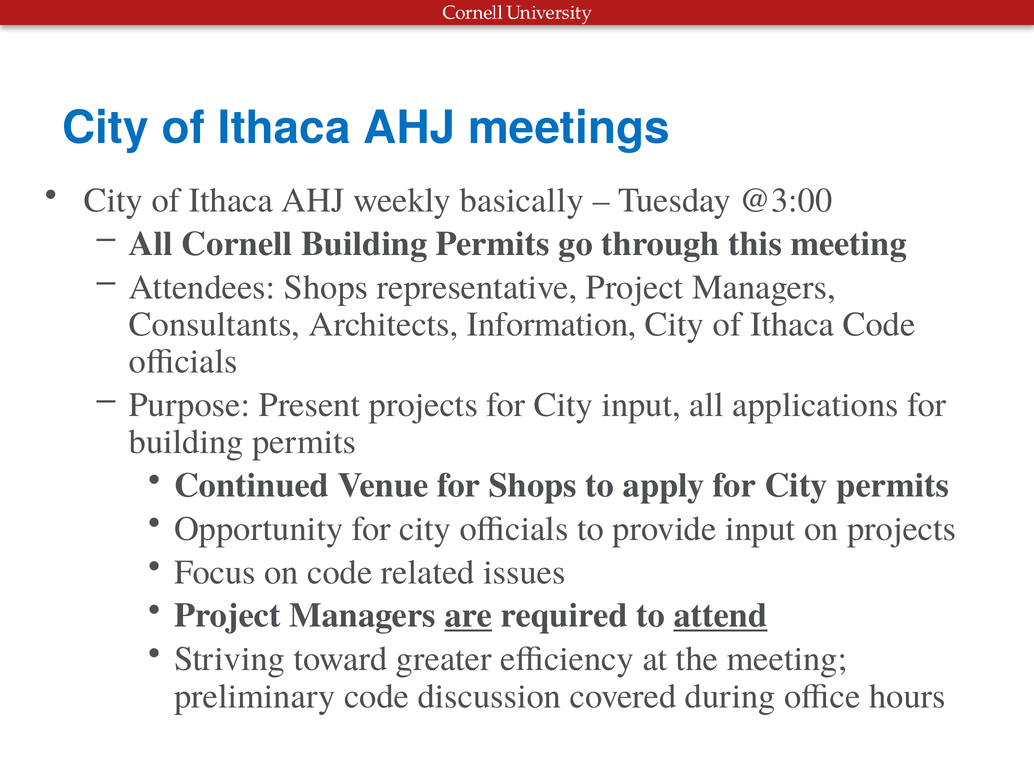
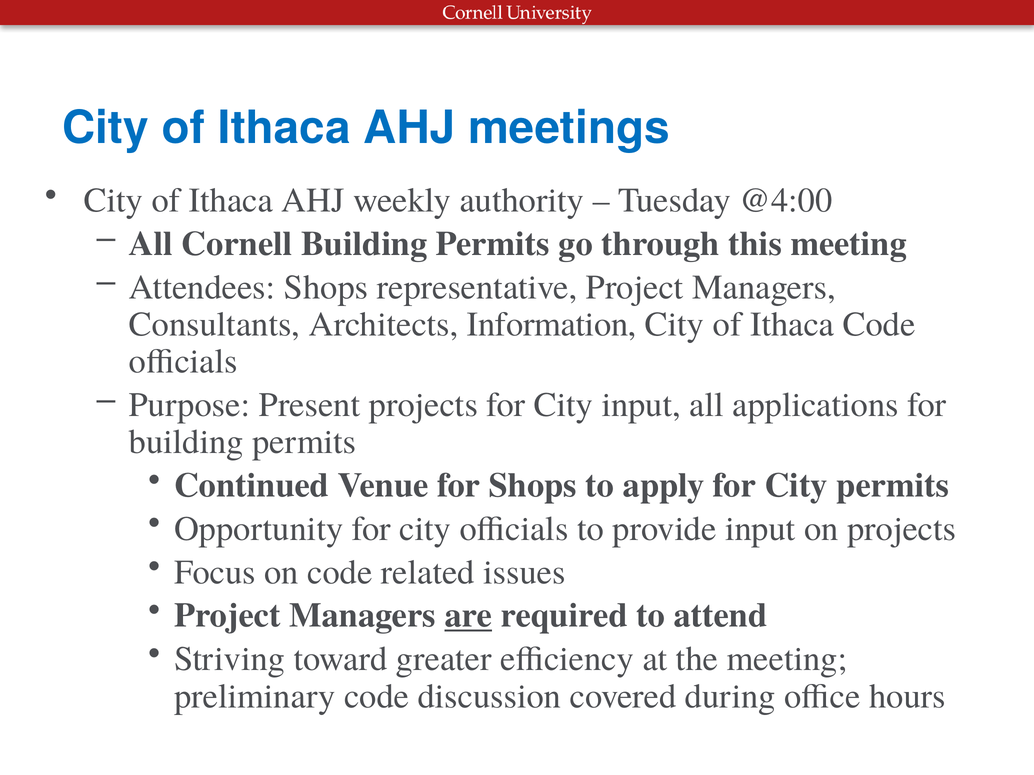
basically: basically -> authority (522, 201)
@3:00: @3:00 -> @4:00 (786, 201)
attend underline: present -> none (720, 616)
